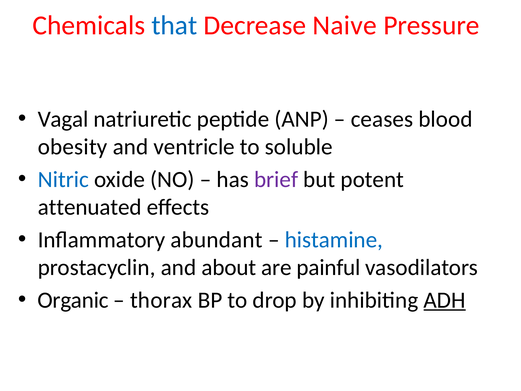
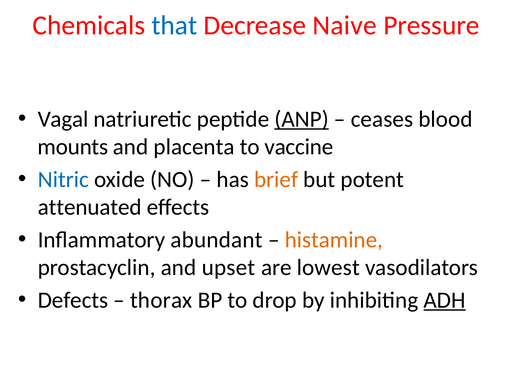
ANP underline: none -> present (302, 119)
obesity: obesity -> mounts (73, 147)
ventricle: ventricle -> placenta (194, 147)
soluble: soluble -> vaccine (299, 147)
brief colour: purple -> orange (276, 179)
histamine colour: blue -> orange (334, 240)
about: about -> upset (229, 267)
painful: painful -> lowest (328, 267)
Organic: Organic -> Defects (73, 300)
